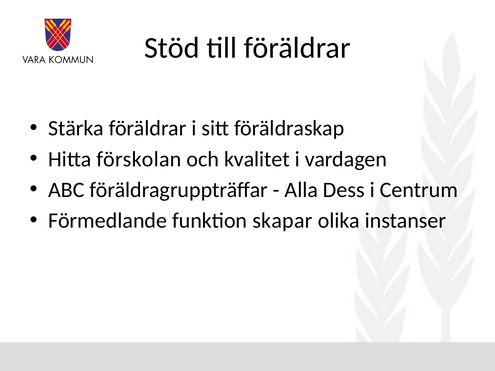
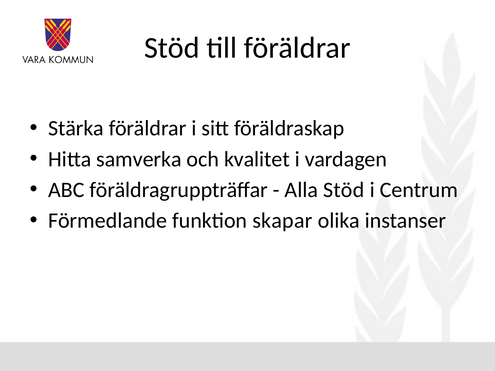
förskolan: förskolan -> samverka (139, 159)
Alla Dess: Dess -> Stöd (344, 190)
